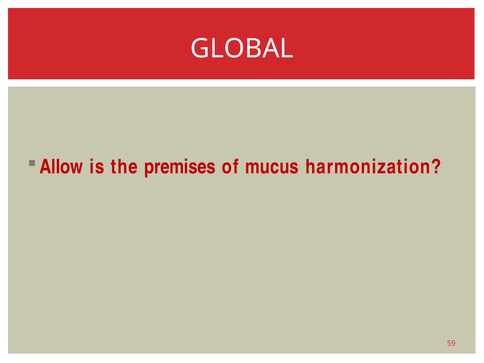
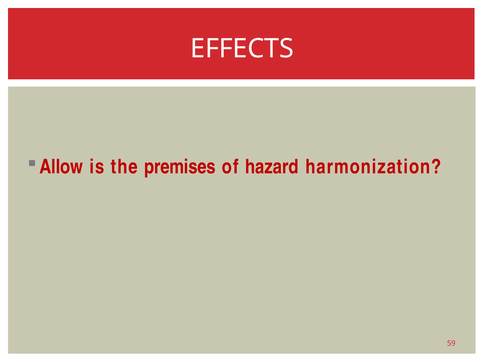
GLOBAL: GLOBAL -> EFFECTS (242, 49)
mucus: mucus -> hazard (272, 167)
